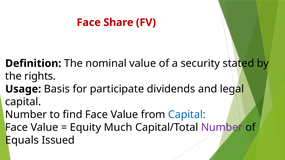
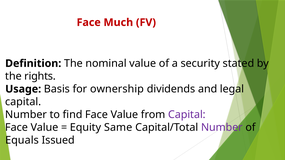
Share: Share -> Much (118, 22)
participate: participate -> ownership (117, 89)
Capital colour: blue -> purple (187, 115)
Much: Much -> Same (118, 128)
